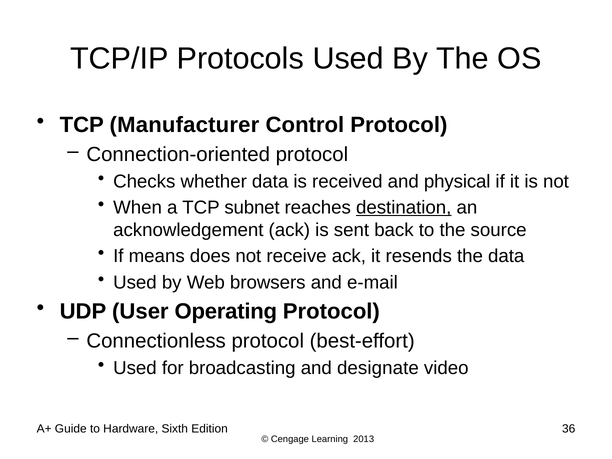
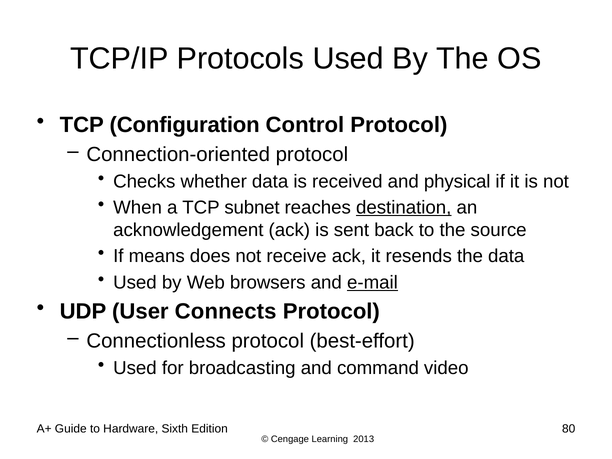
Manufacturer: Manufacturer -> Configuration (185, 125)
e-mail underline: none -> present (372, 282)
Operating: Operating -> Connects (226, 312)
designate: designate -> command (378, 368)
36: 36 -> 80 (569, 429)
